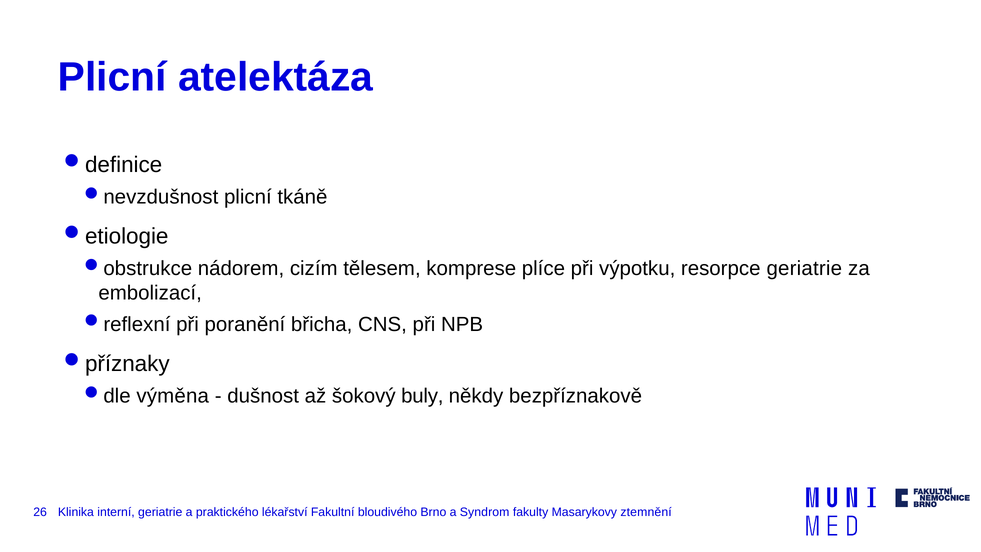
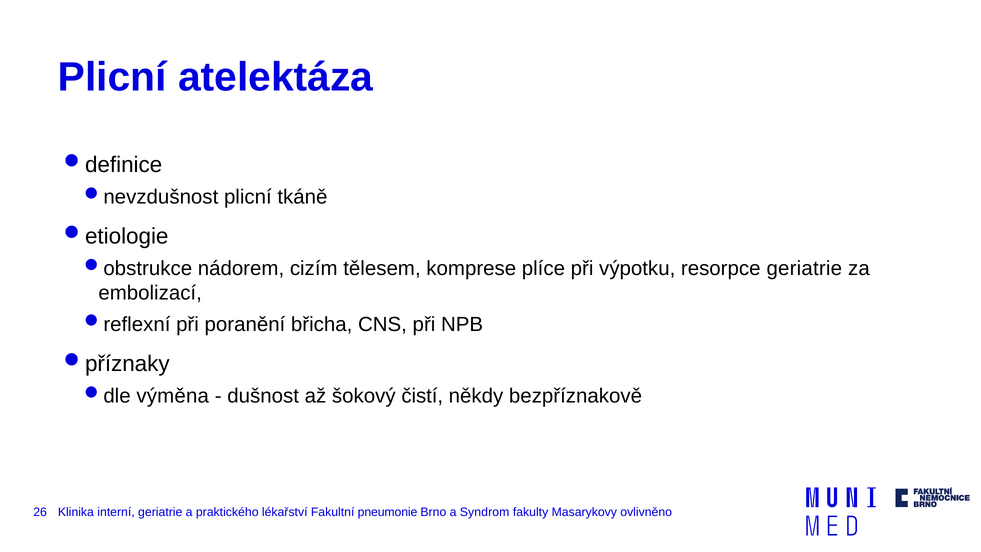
buly: buly -> čistí (422, 396)
bloudivého: bloudivého -> pneumonie (388, 512)
ztemnění: ztemnění -> ovlivněno (646, 512)
